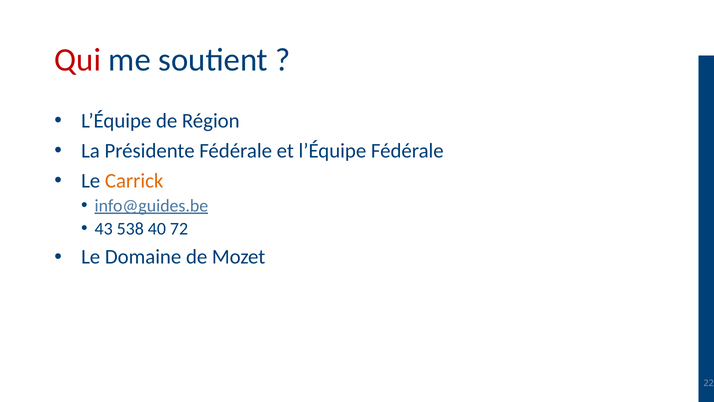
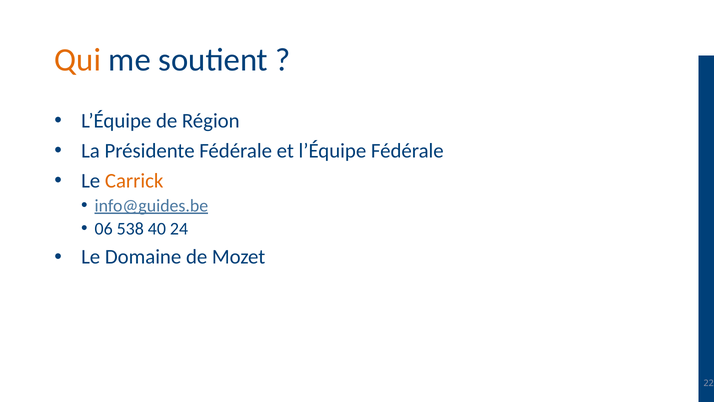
Qui colour: red -> orange (78, 60)
43: 43 -> 06 (104, 229)
72: 72 -> 24 (179, 229)
